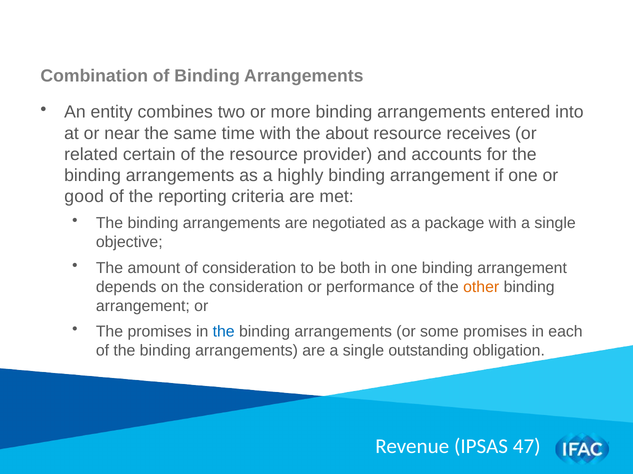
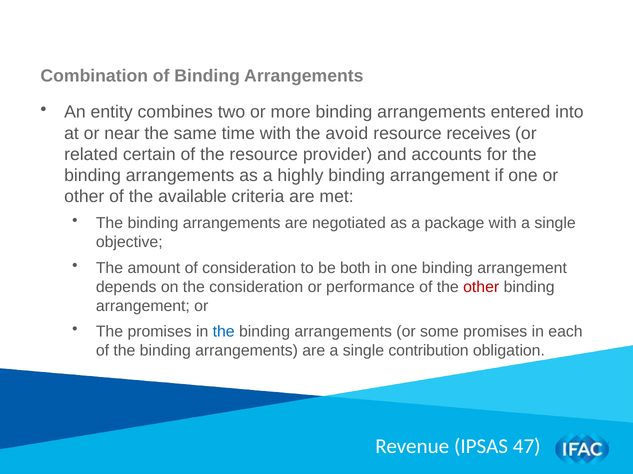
about: about -> avoid (347, 133)
good: good -> other (84, 197)
reporting: reporting -> available (192, 197)
other colour: orange -> red (481, 287)
outstanding: outstanding -> contribution (429, 351)
